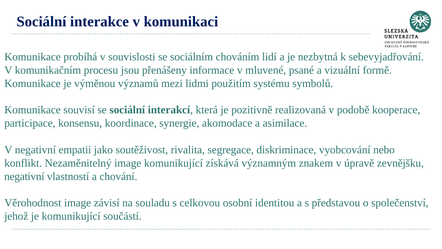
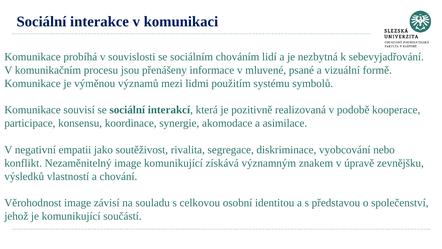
negativní: negativní -> výsledků (24, 176)
